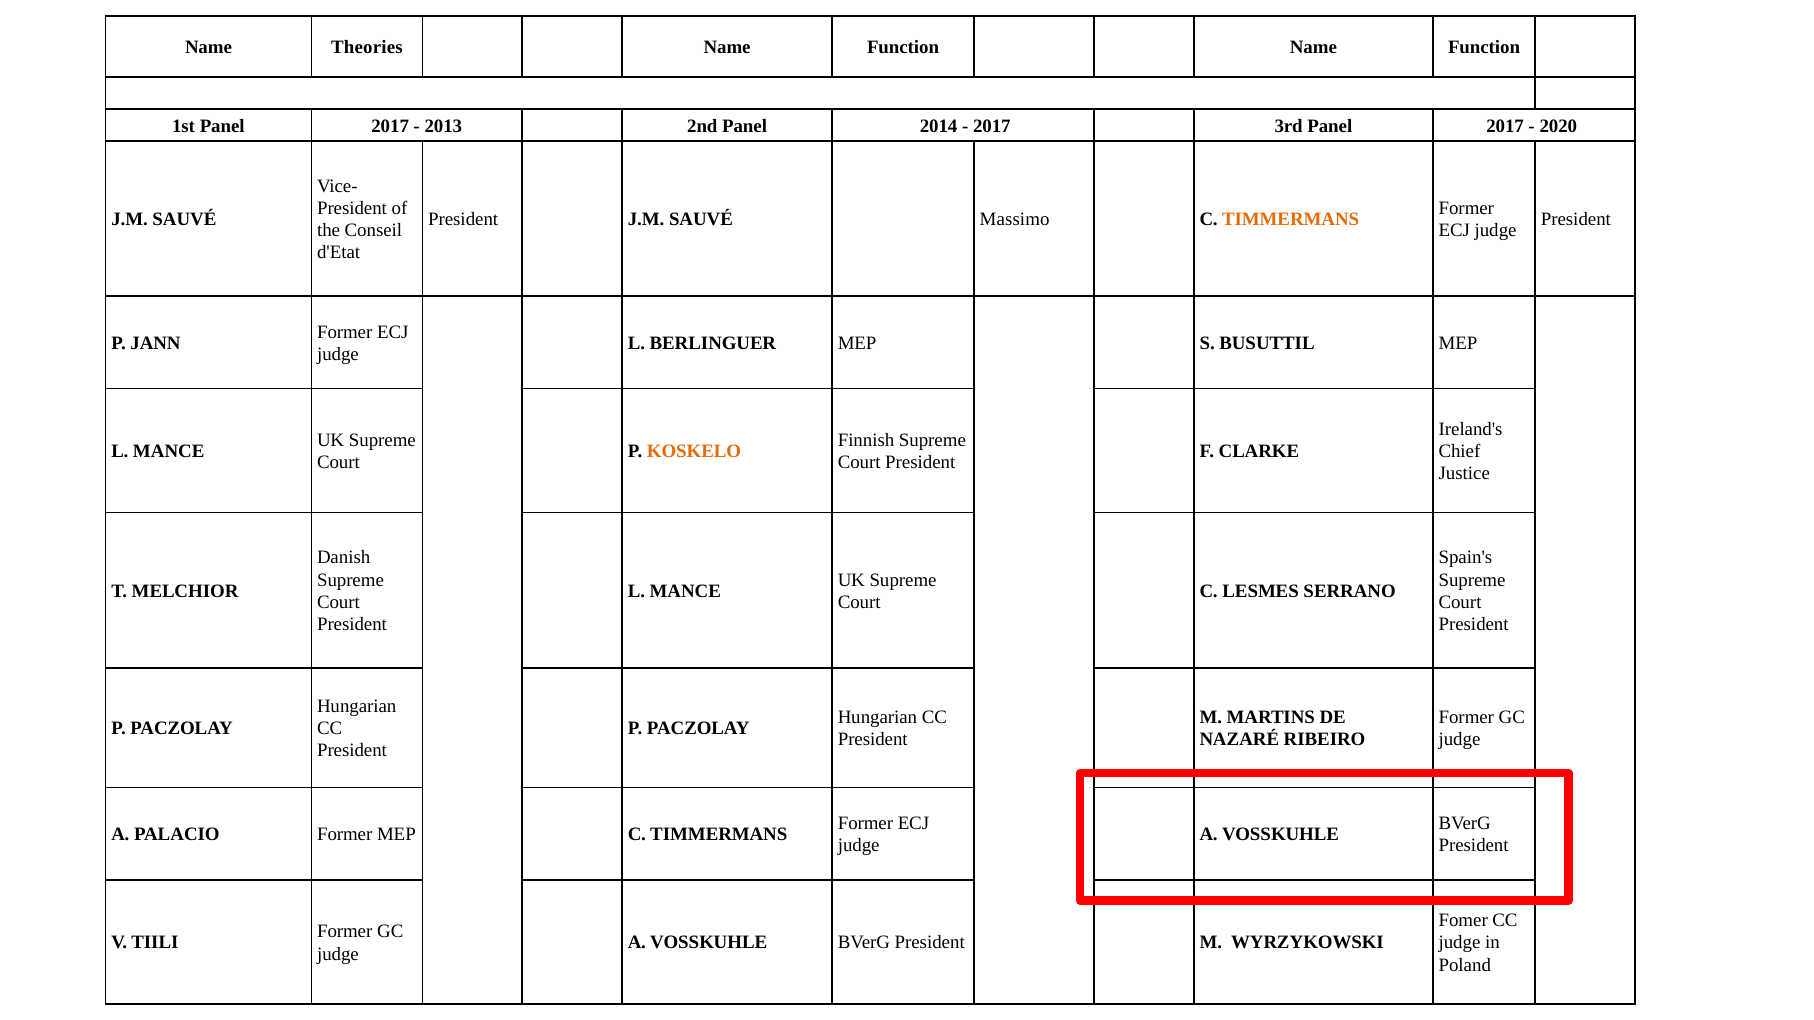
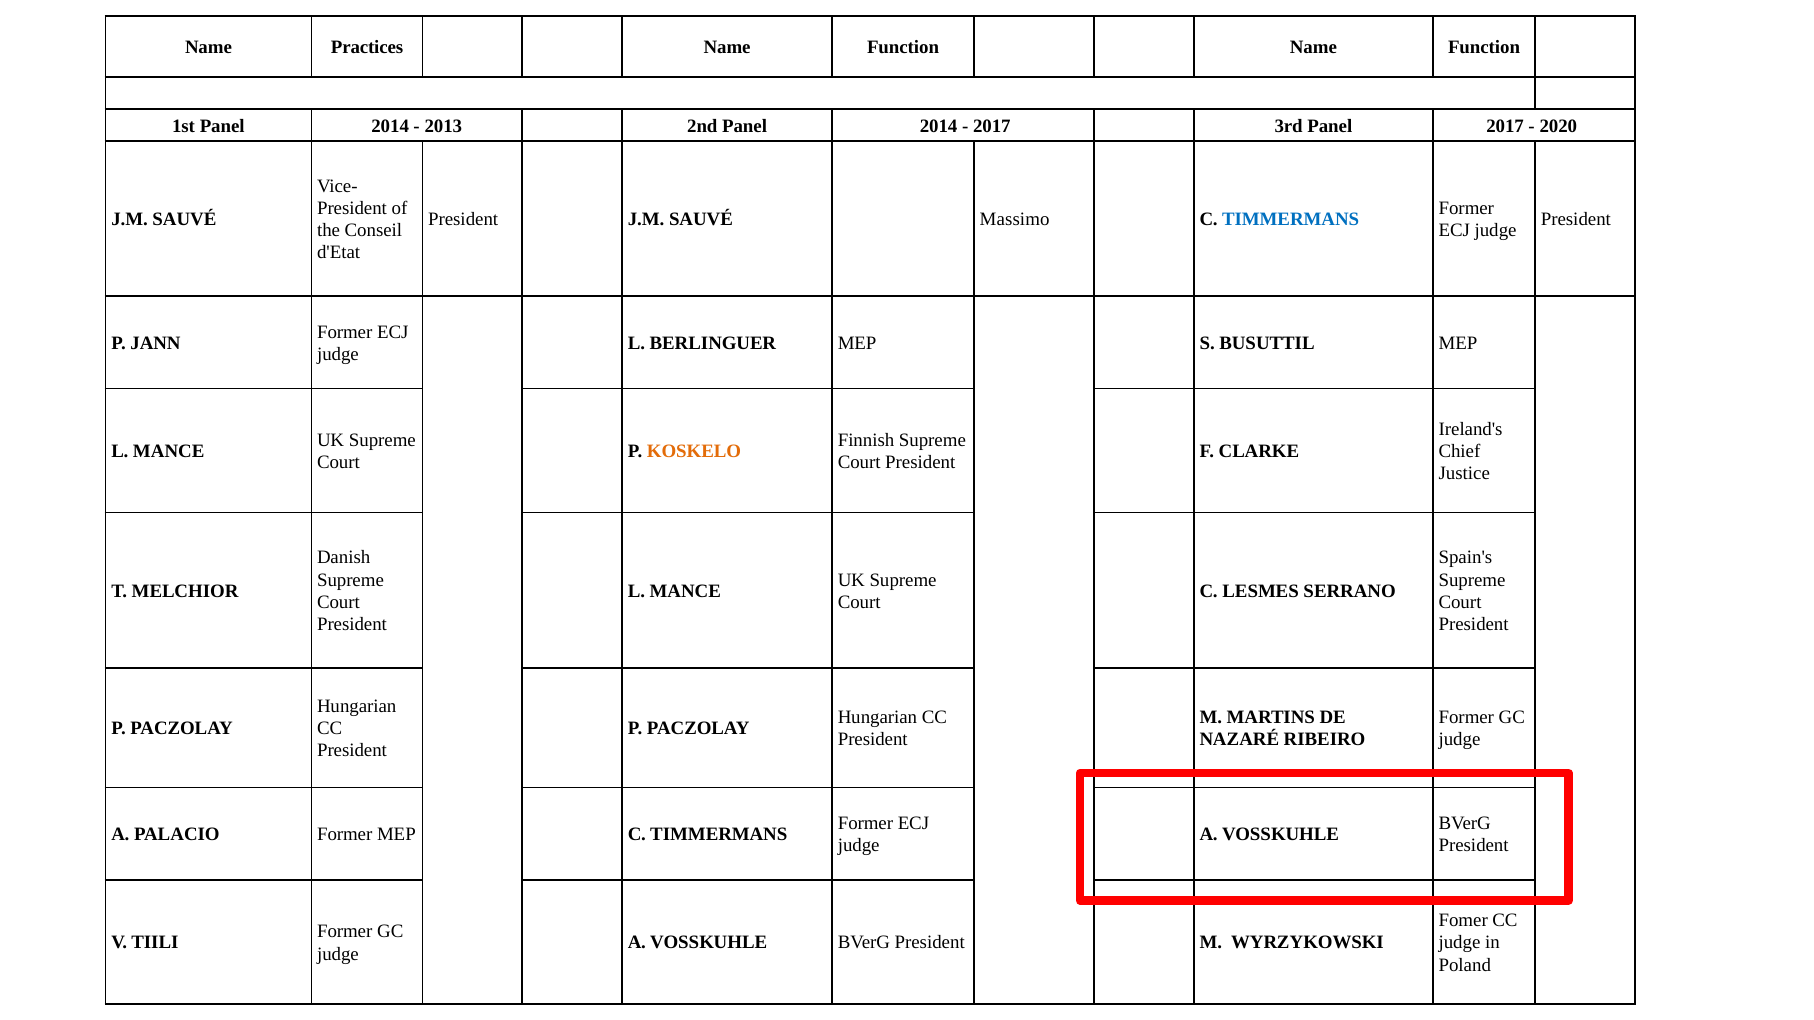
Theories: Theories -> Practices (367, 47)
1st Panel 2017: 2017 -> 2014 (390, 126)
TIMMERMANS colour: orange -> blue (1291, 219)
